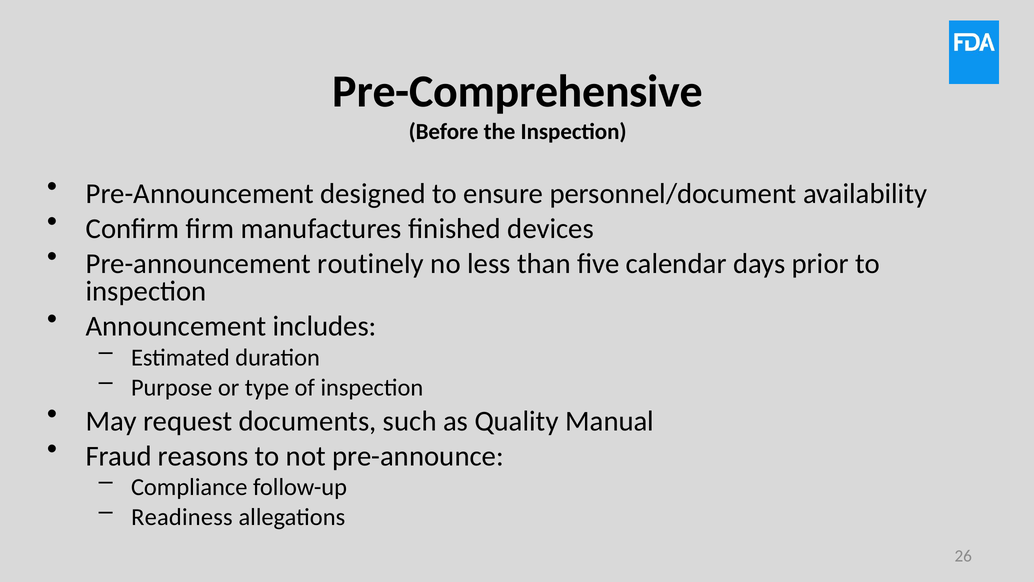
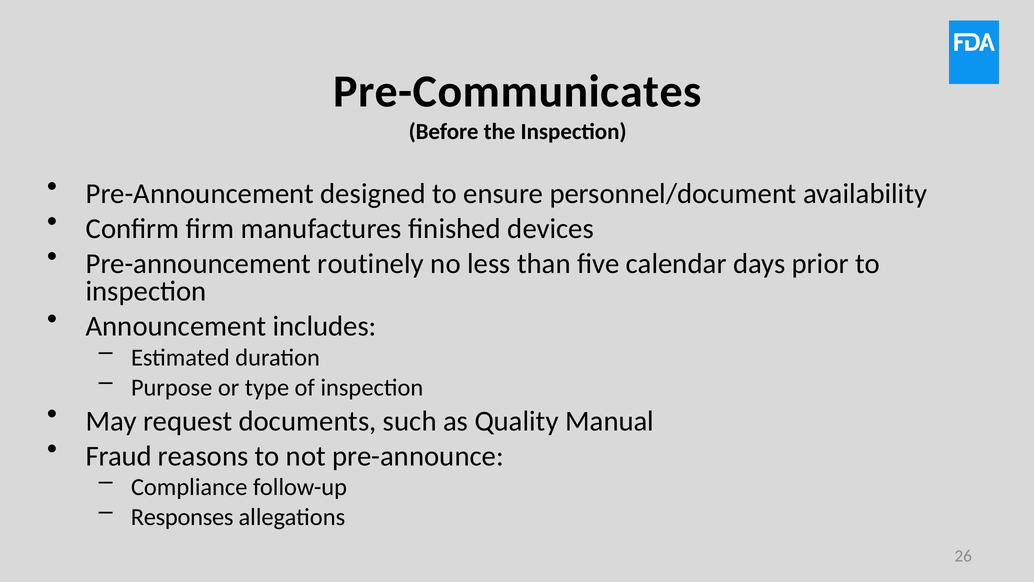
Pre-Comprehensive: Pre-Comprehensive -> Pre-Communicates (517, 92)
Readiness: Readiness -> Responses (182, 517)
